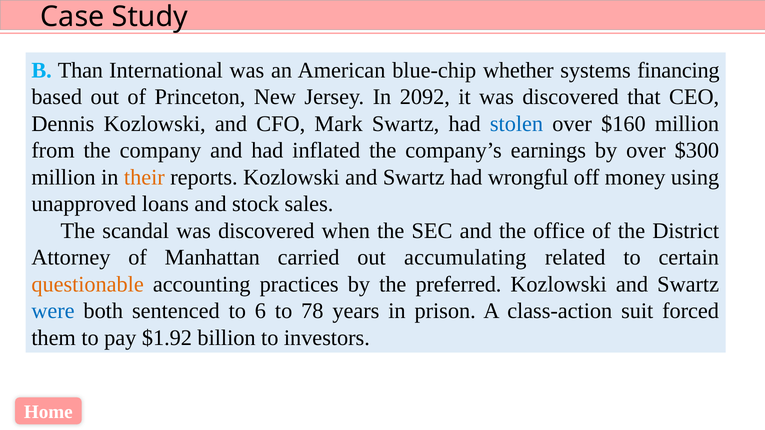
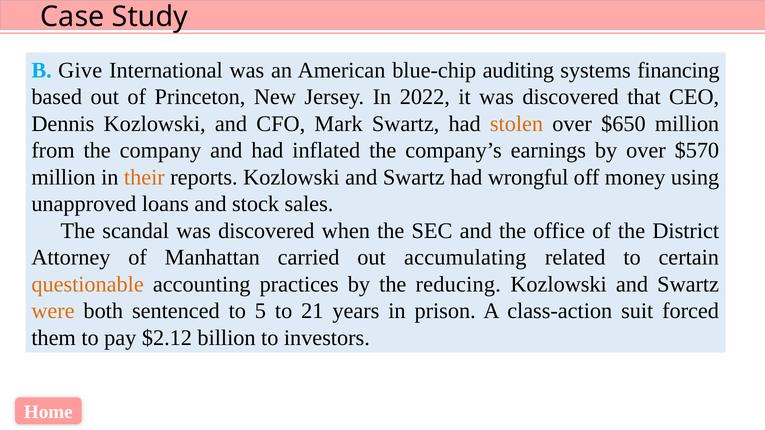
Than: Than -> Give (80, 70)
whether: whether -> auditing (518, 70)
2092: 2092 -> 2022 (425, 97)
stolen colour: blue -> orange (517, 124)
$160: $160 -> $650 (623, 124)
$300: $300 -> $570 (697, 151)
preferred: preferred -> reducing (458, 284)
were colour: blue -> orange (53, 311)
6: 6 -> 5 (260, 311)
78: 78 -> 21 (312, 311)
$1.92: $1.92 -> $2.12 (167, 338)
